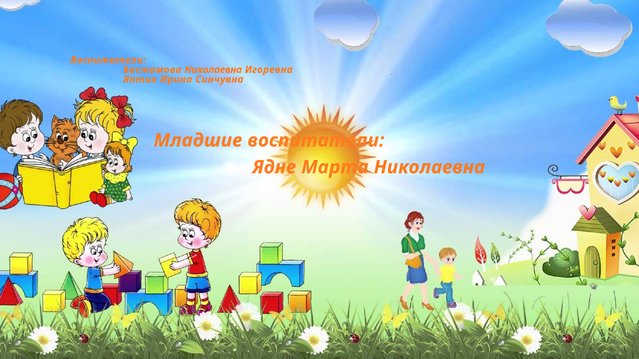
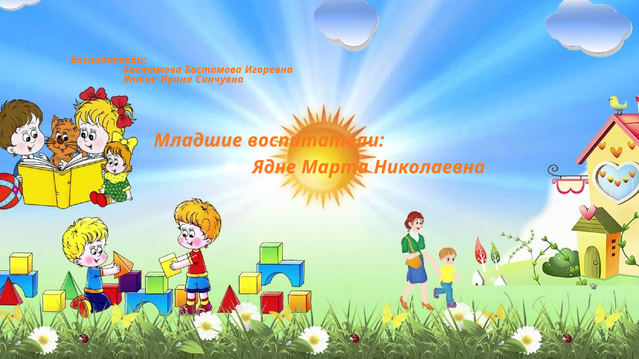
Бастамова Николаевна: Николаевна -> Бастамова (213, 70)
